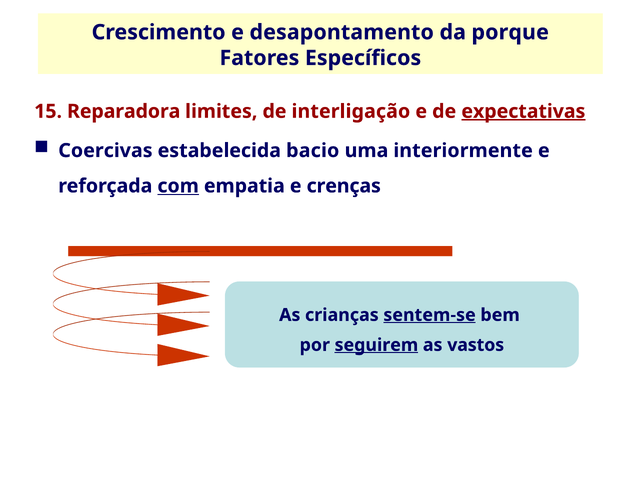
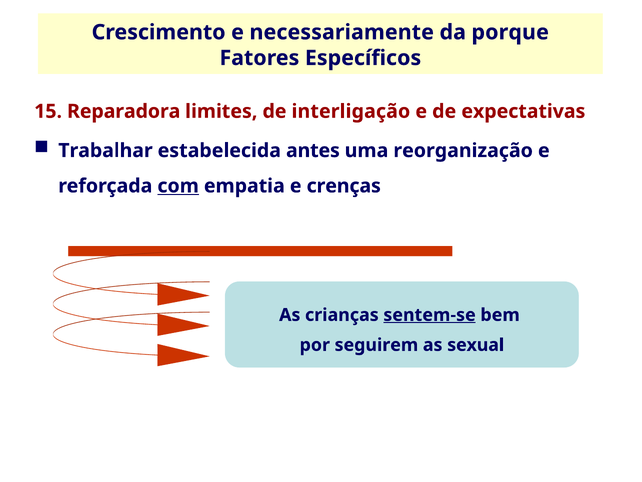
desapontamento: desapontamento -> necessariamente (342, 32)
expectativas underline: present -> none (523, 111)
Coercivas: Coercivas -> Trabalhar (105, 150)
bacio: bacio -> antes (313, 150)
interiormente: interiormente -> reorganização (463, 150)
seguirem underline: present -> none (376, 345)
vastos: vastos -> sexual (476, 345)
